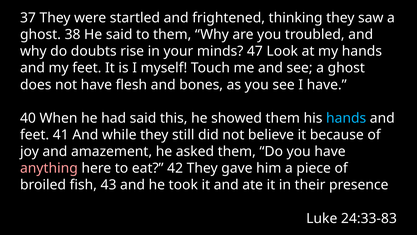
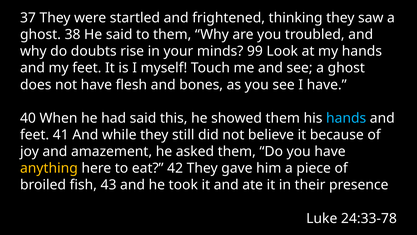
47: 47 -> 99 (255, 51)
anything colour: pink -> yellow (49, 168)
24:33-83: 24:33-83 -> 24:33-78 (369, 218)
